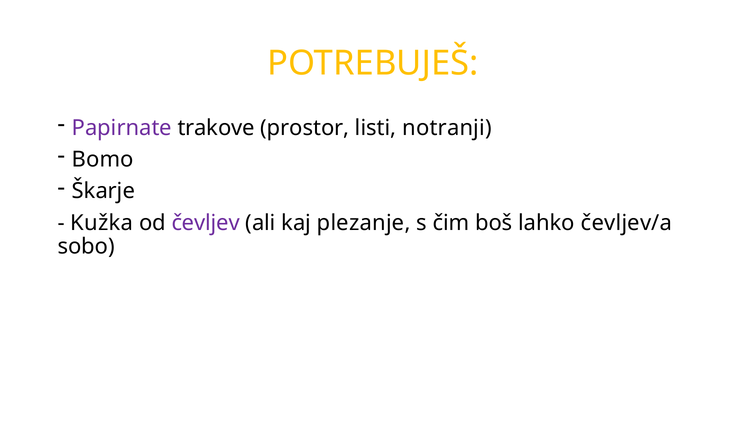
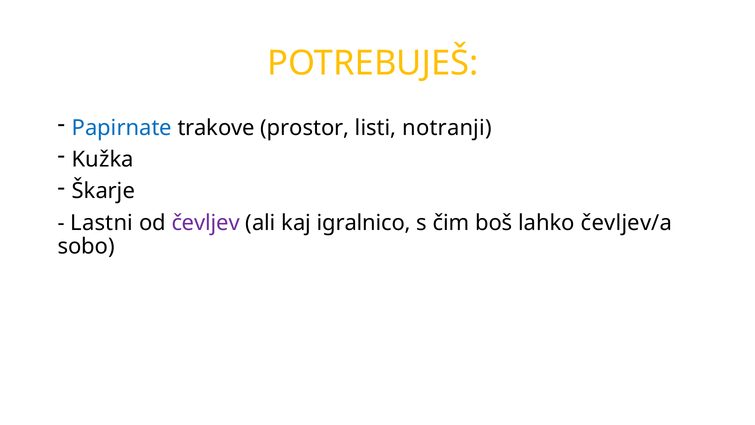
Papirnate colour: purple -> blue (122, 128)
Bomo: Bomo -> Kužka (103, 159)
Kužka: Kužka -> Lastni (102, 223)
plezanje: plezanje -> igralnico (364, 223)
